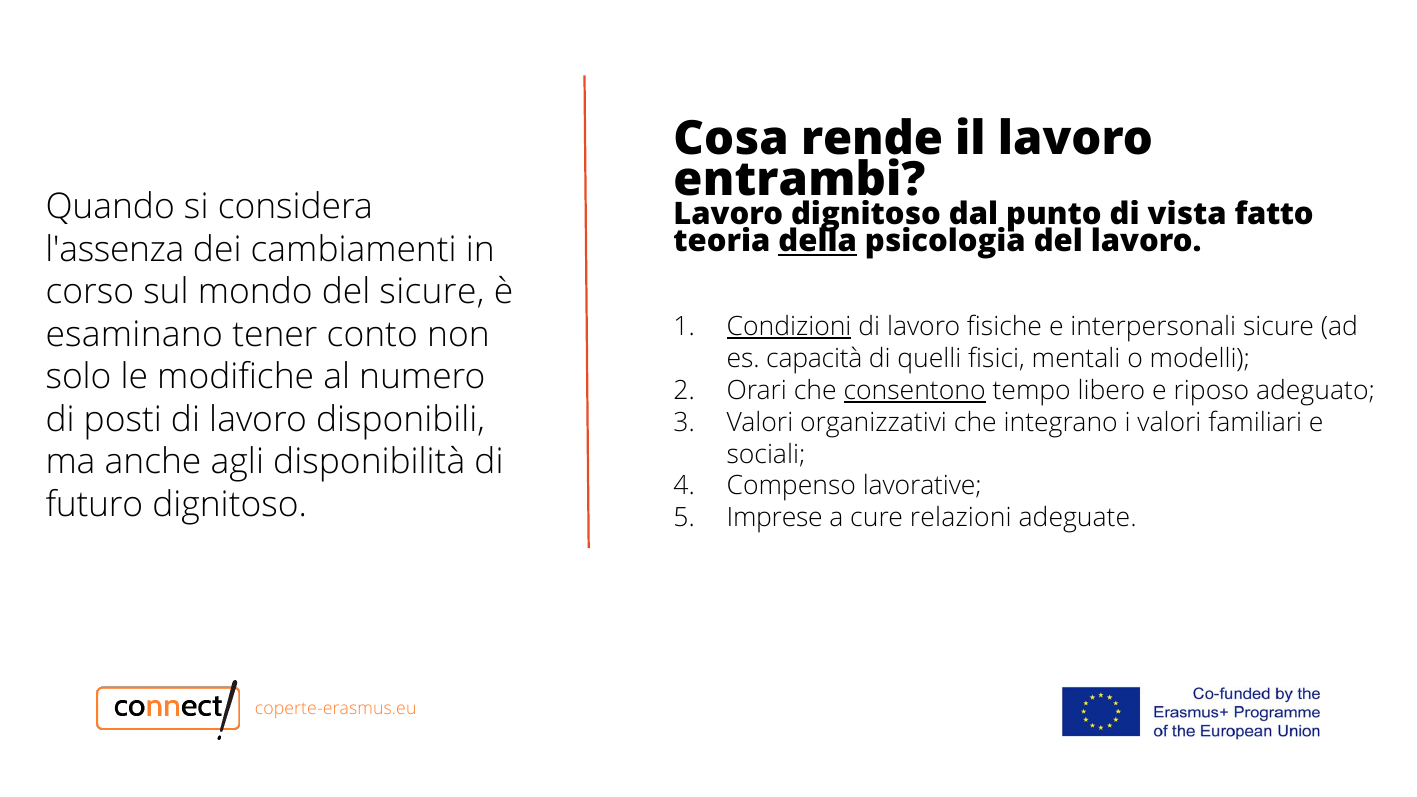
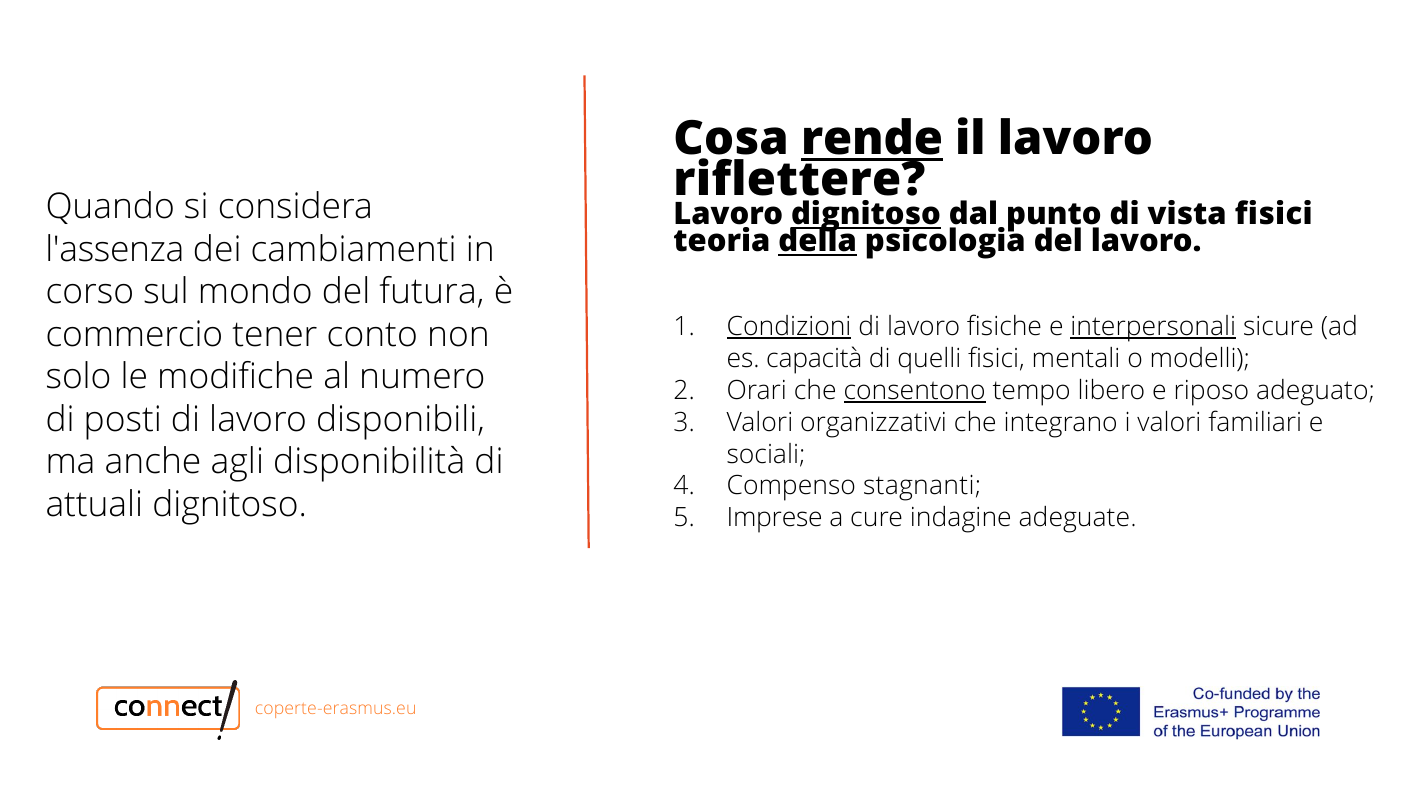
rende underline: none -> present (872, 139)
entrambi: entrambi -> riflettere (799, 180)
dignitoso underline: none -> present (866, 215)
vista fatto: fatto -> fisici (1274, 215)
del sicure: sicure -> futura (432, 292)
interpersonali underline: none -> present (1153, 327)
esaminano: esaminano -> commercio (134, 335)
lavorative: lavorative -> stagnanti (922, 486)
futuro: futuro -> attuali (94, 505)
relazioni: relazioni -> indagine (961, 518)
